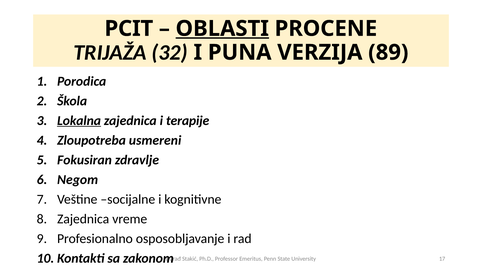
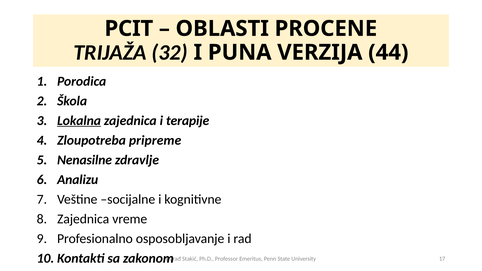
OBLASTI underline: present -> none (222, 29)
89: 89 -> 44 (388, 52)
usmereni: usmereni -> pripreme (155, 140)
Fokusiran: Fokusiran -> Nenasilne (85, 160)
Negom: Negom -> Analizu (78, 180)
